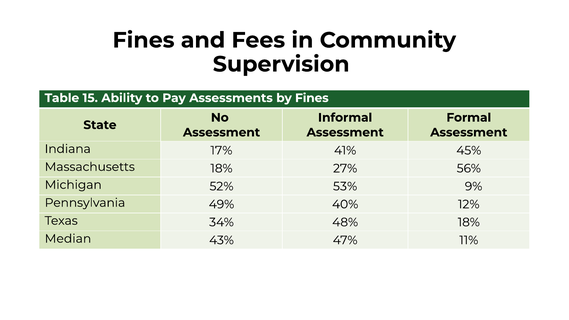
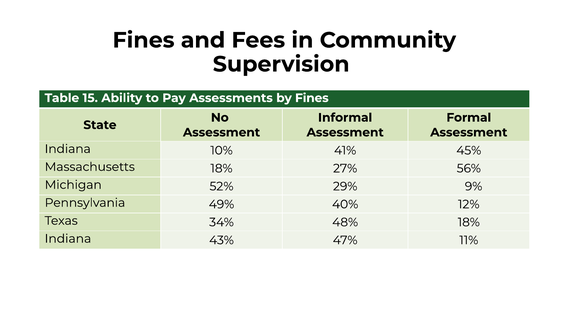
17%: 17% -> 10% (222, 150)
53%: 53% -> 29% (345, 186)
Median: Median -> Indiana (68, 239)
